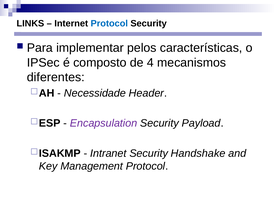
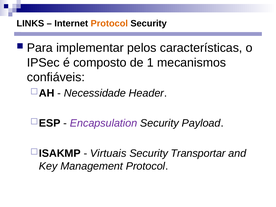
Protocol colour: blue -> orange (109, 23)
4: 4 -> 1 (150, 63)
diferentes: diferentes -> confiáveis (56, 77)
Intranet: Intranet -> Virtuais (108, 153)
Handshake: Handshake -> Transportar (198, 153)
